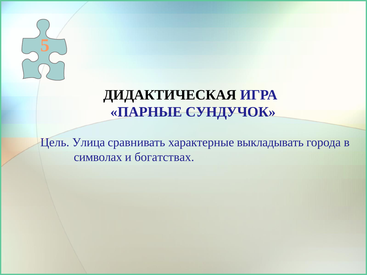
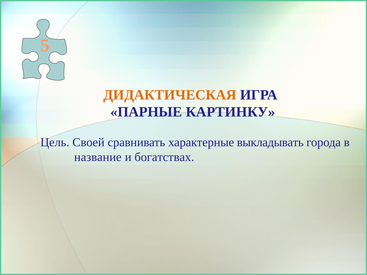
ДИДАКТИЧЕСКАЯ colour: black -> orange (170, 95)
СУНДУЧОК: СУНДУЧОК -> КАРТИНКУ (231, 112)
Улица: Улица -> Своей (89, 142)
символах: символах -> название (98, 157)
